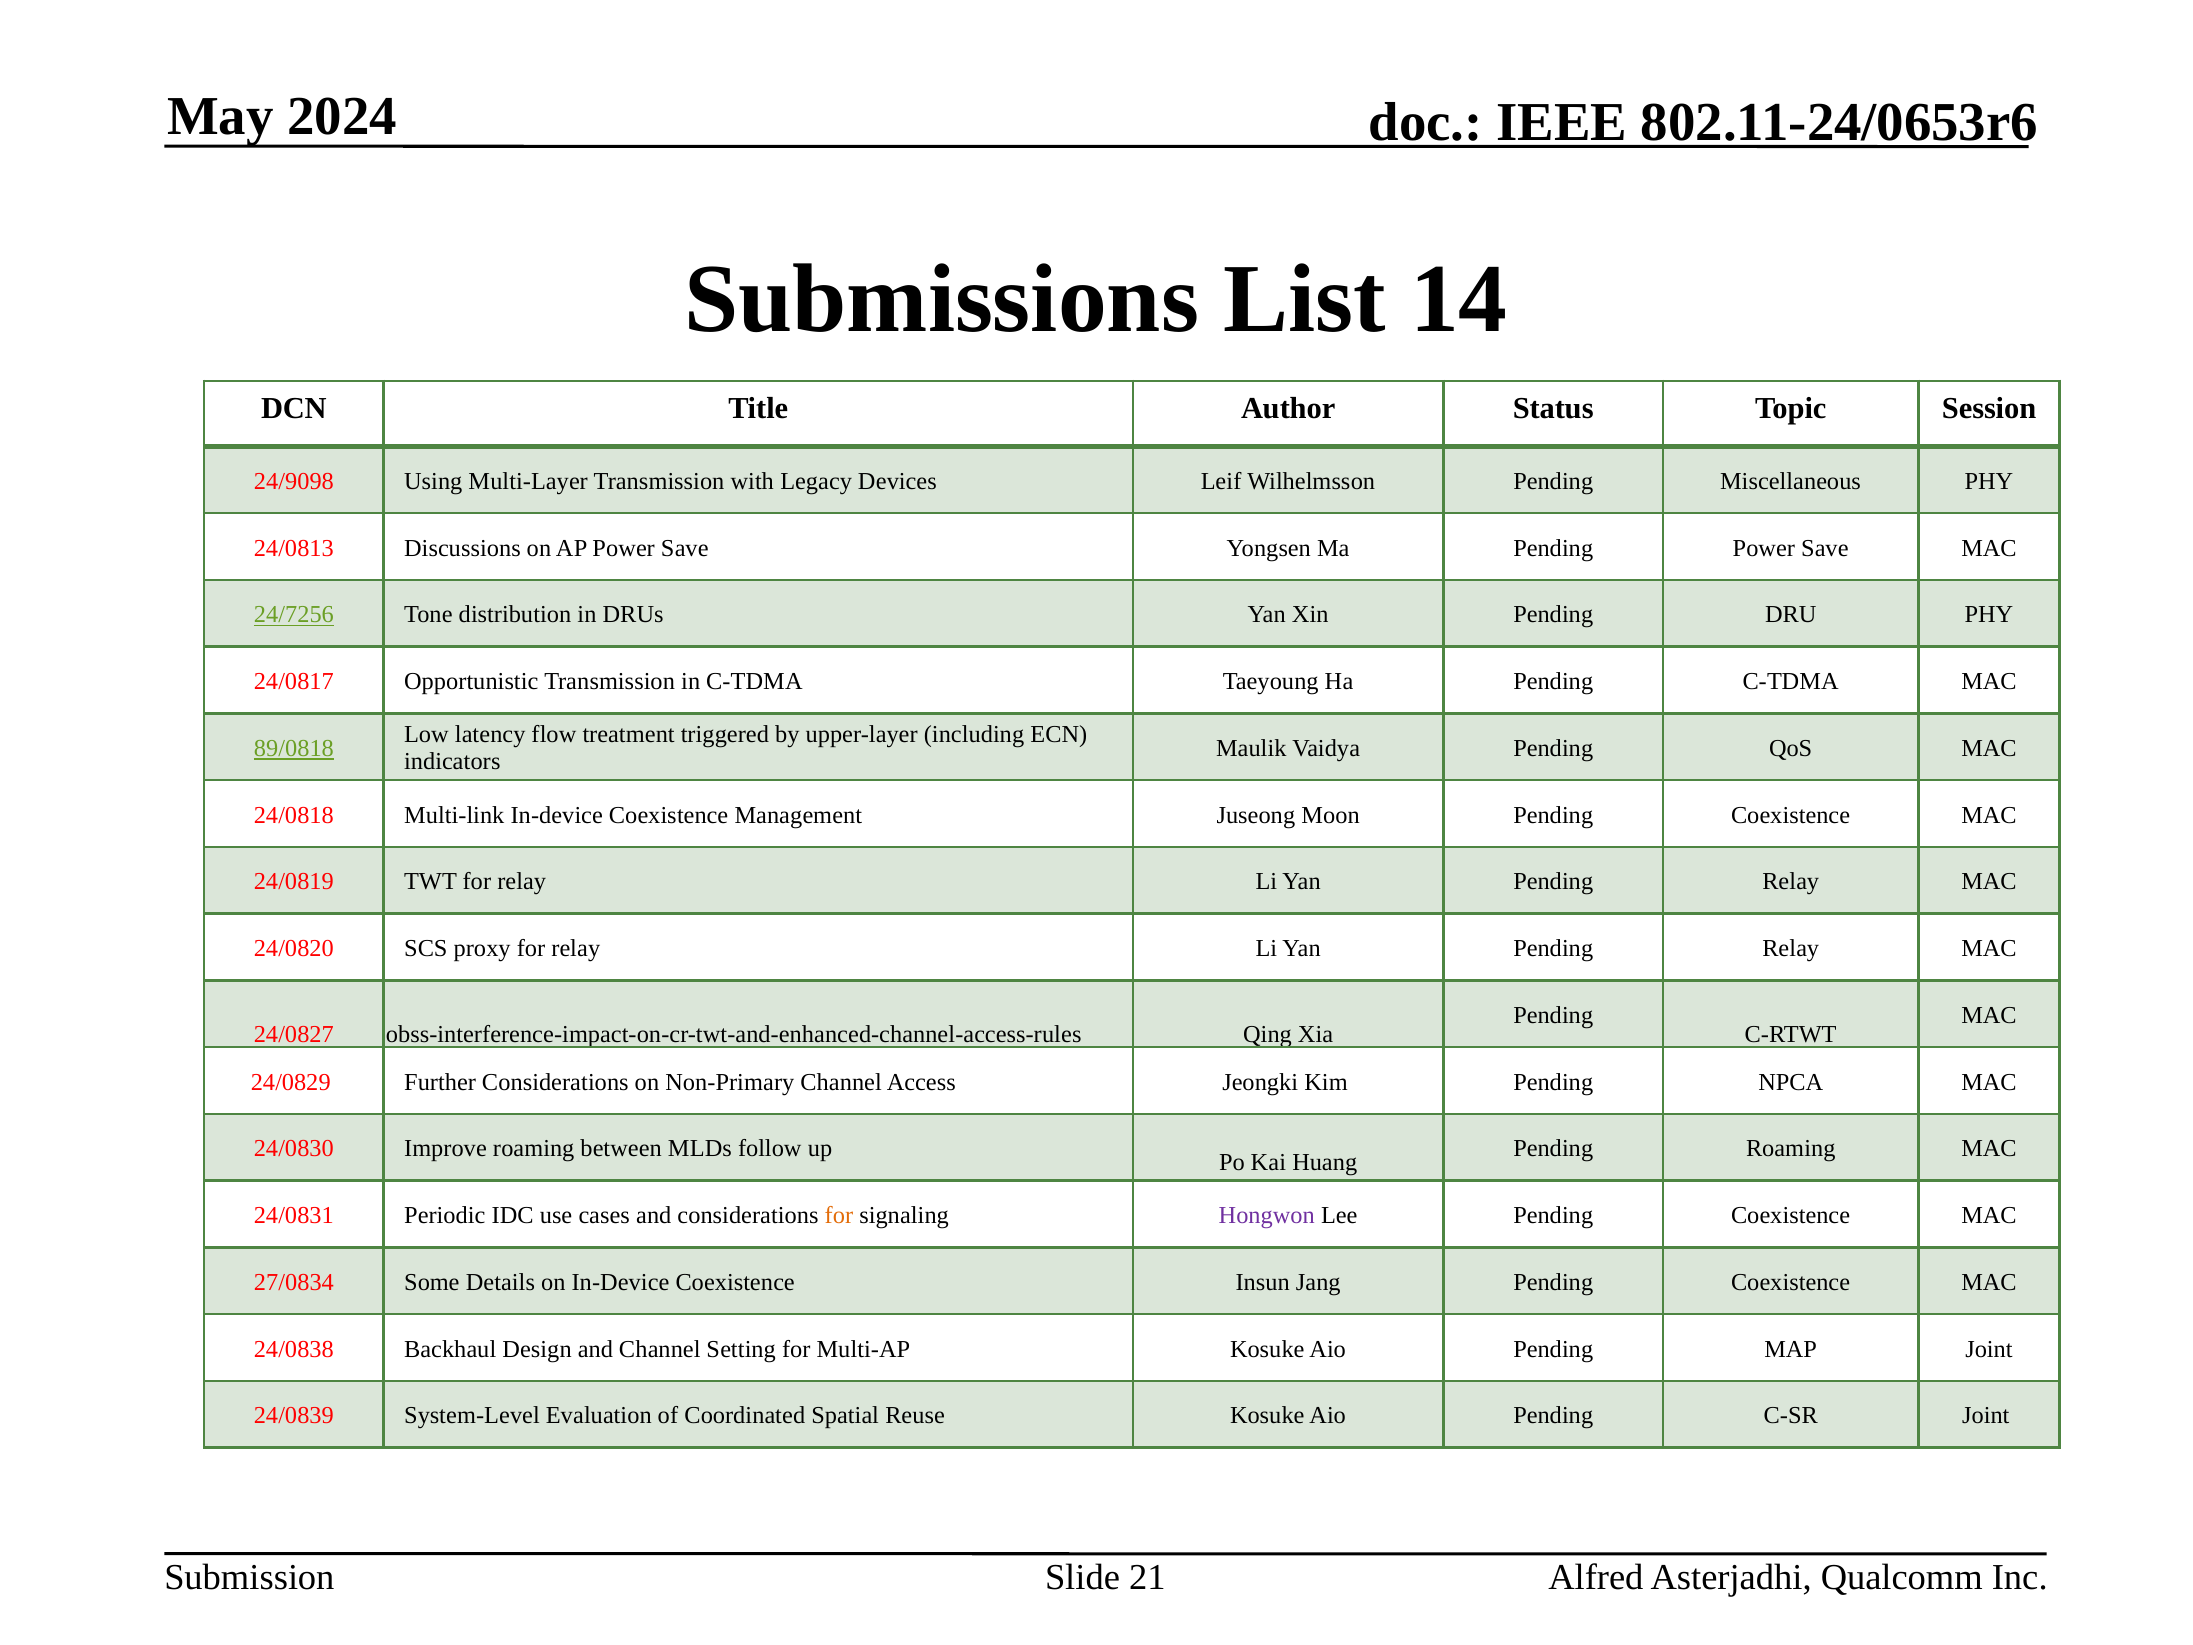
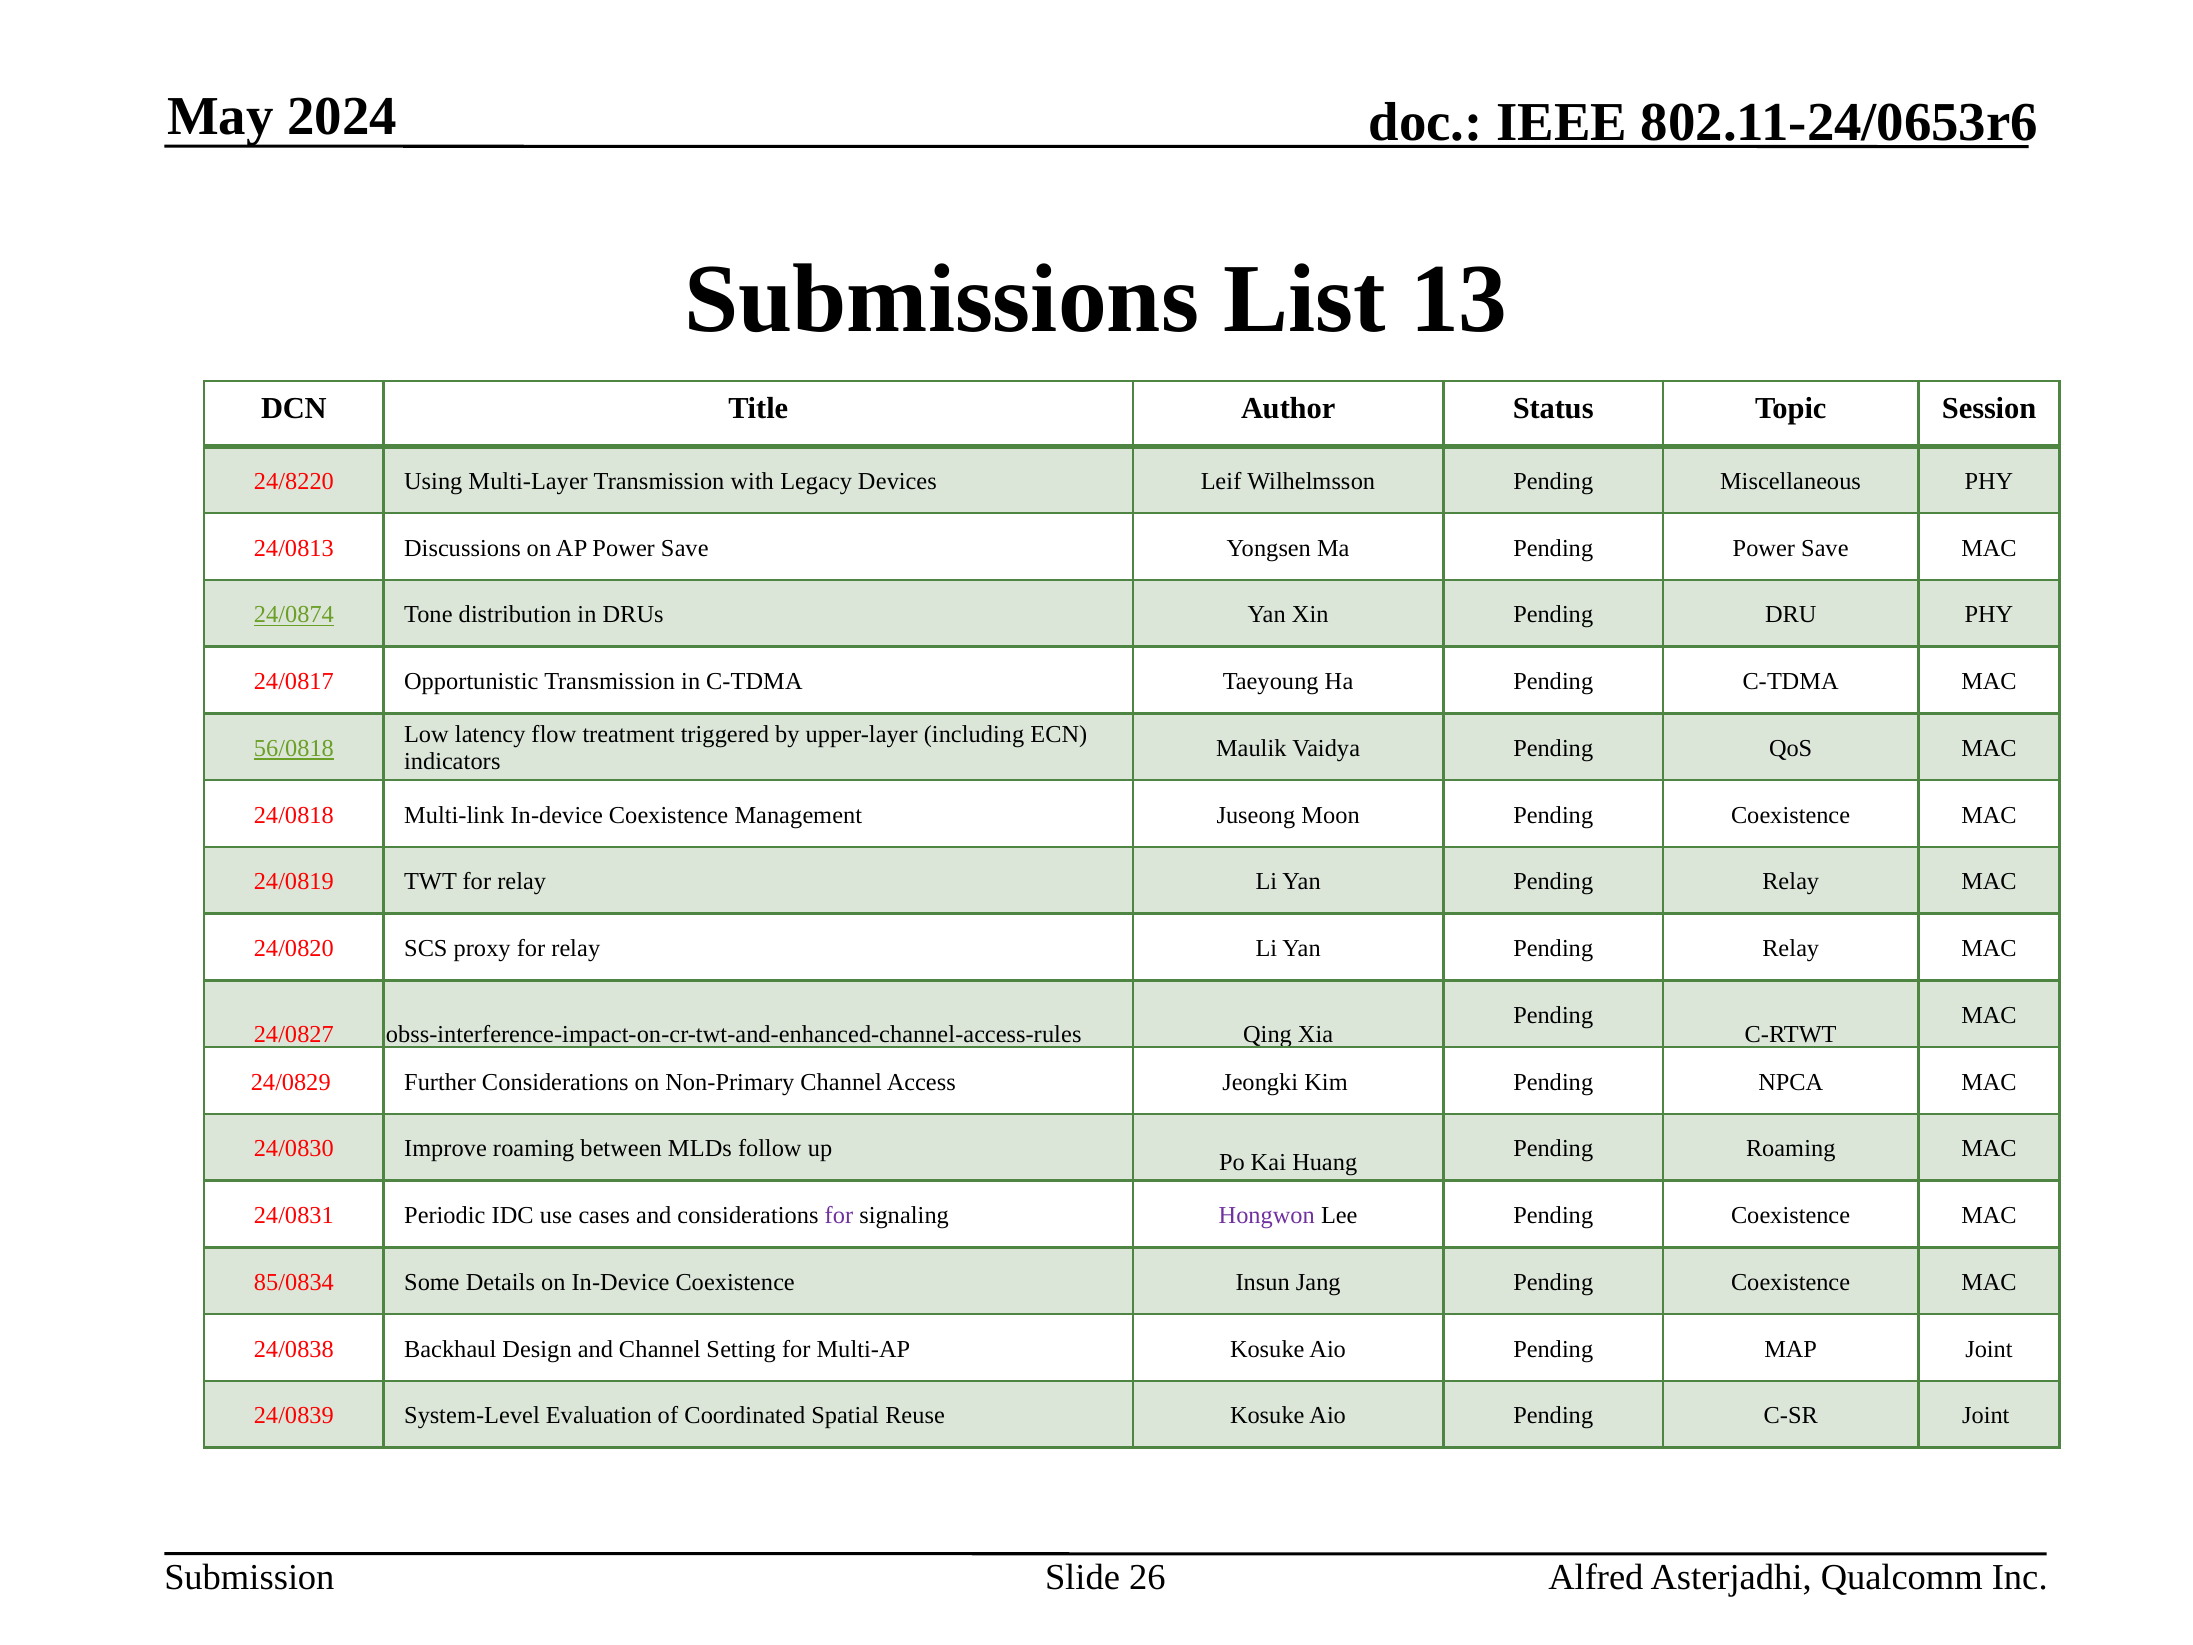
14: 14 -> 13 (1459, 299)
24/9098: 24/9098 -> 24/8220 (294, 481)
24/7256: 24/7256 -> 24/0874 (294, 615)
89/0818: 89/0818 -> 56/0818 (294, 748)
for colour: orange -> purple (839, 1215)
27/0834: 27/0834 -> 85/0834 (294, 1282)
21: 21 -> 26 (1147, 1577)
